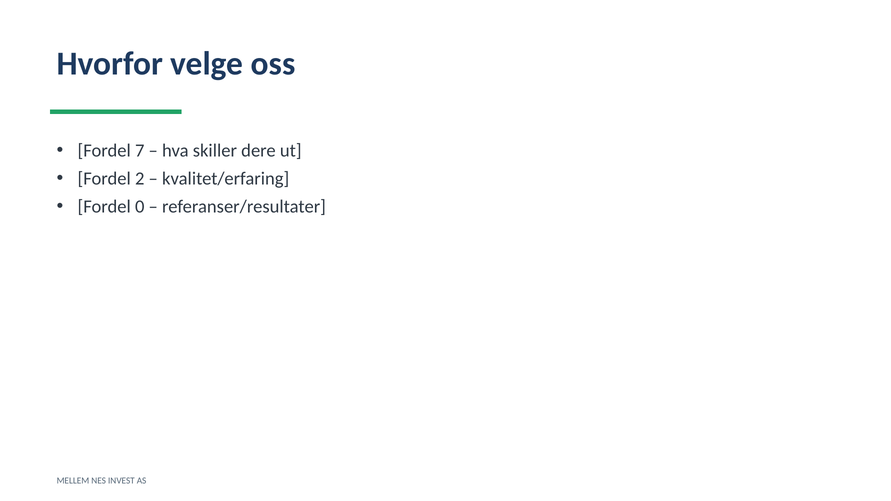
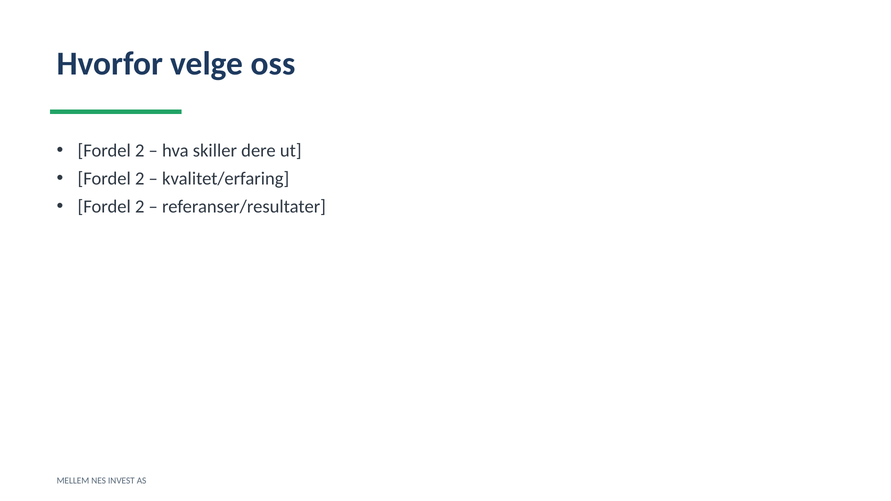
7: 7 -> 2 (140, 151)
0: 0 -> 2 (140, 207)
